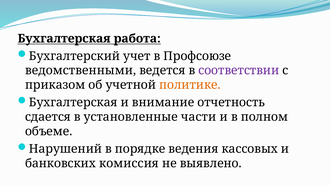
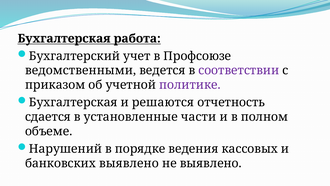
политике colour: orange -> purple (190, 85)
внимание: внимание -> решаются (163, 102)
банковских комиссия: комиссия -> выявлено (129, 163)
